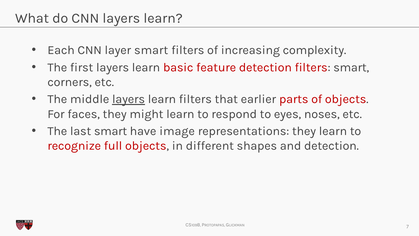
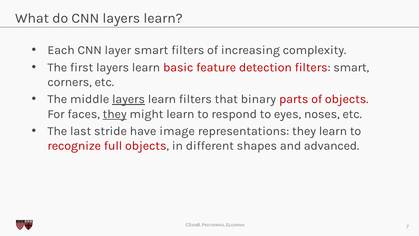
earlier: earlier -> binary (258, 99)
they underline: none -> present (115, 114)
last smart: smart -> stride (110, 131)
and detection: detection -> advanced (332, 146)
